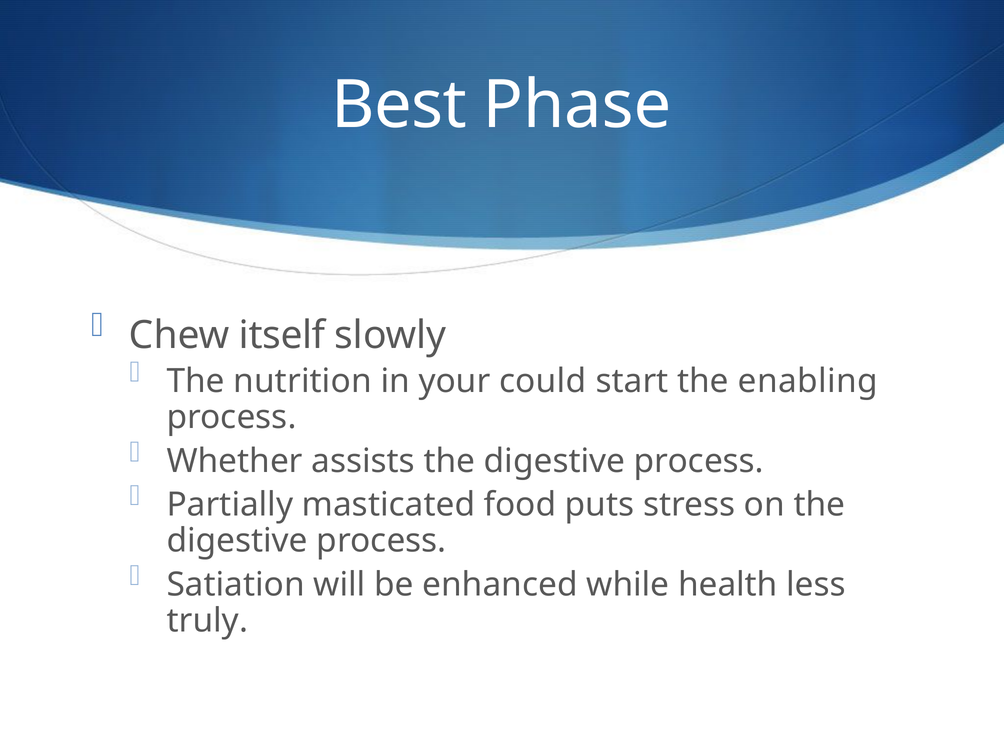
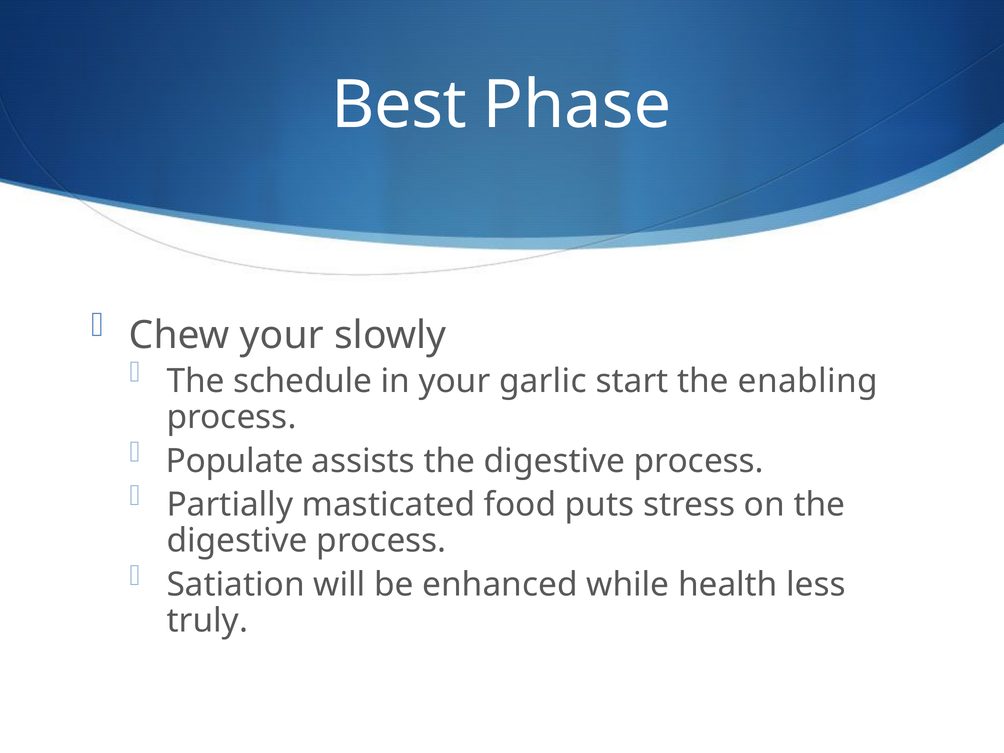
Chew itself: itself -> your (282, 335)
nutrition: nutrition -> schedule (303, 381)
could: could -> garlic (543, 381)
Whether: Whether -> Populate (235, 461)
